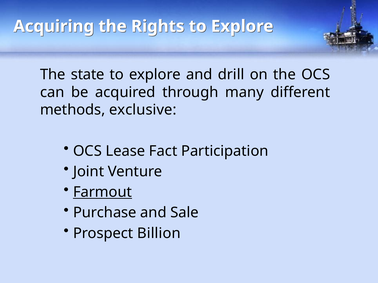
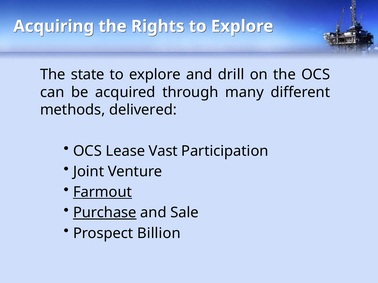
exclusive: exclusive -> delivered (143, 110)
Fact: Fact -> Vast (163, 151)
Purchase underline: none -> present (105, 213)
